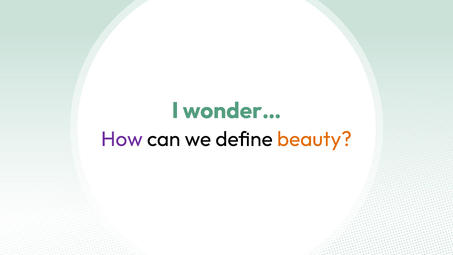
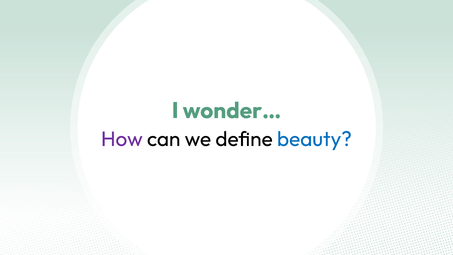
beauty colour: orange -> blue (314, 139)
